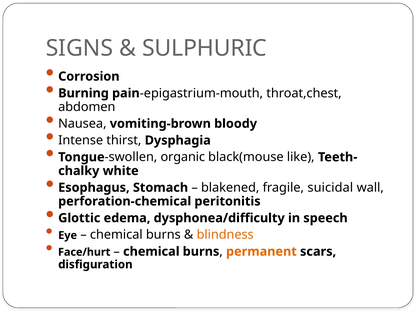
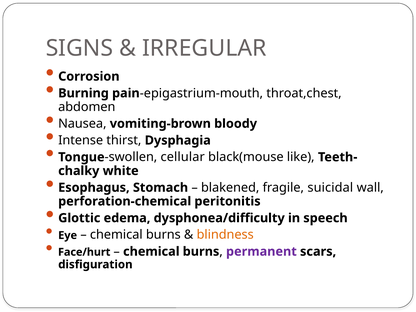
SULPHURIC: SULPHURIC -> IRREGULAR (204, 48)
organic: organic -> cellular (183, 157)
permanent colour: orange -> purple (261, 252)
